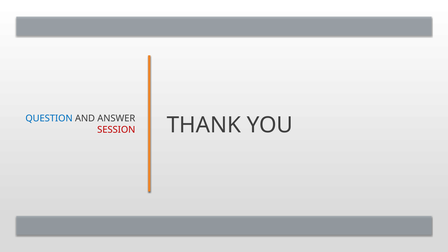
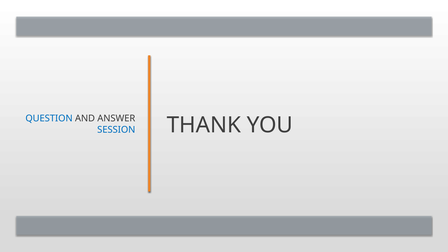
SESSION colour: red -> blue (116, 130)
